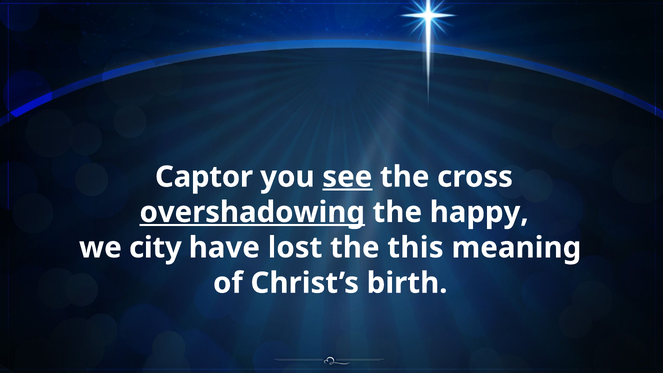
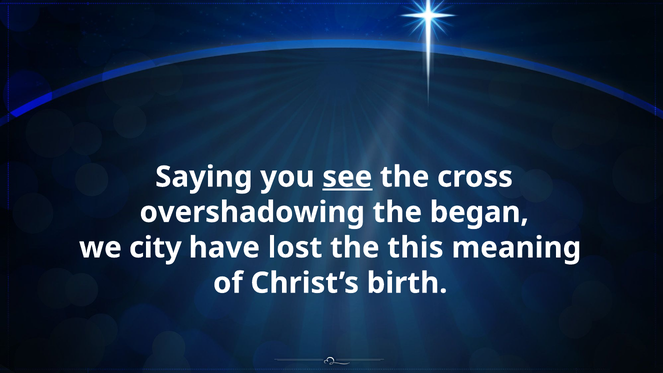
Captor: Captor -> Saying (204, 177)
overshadowing underline: present -> none (252, 212)
happy: happy -> began (479, 212)
